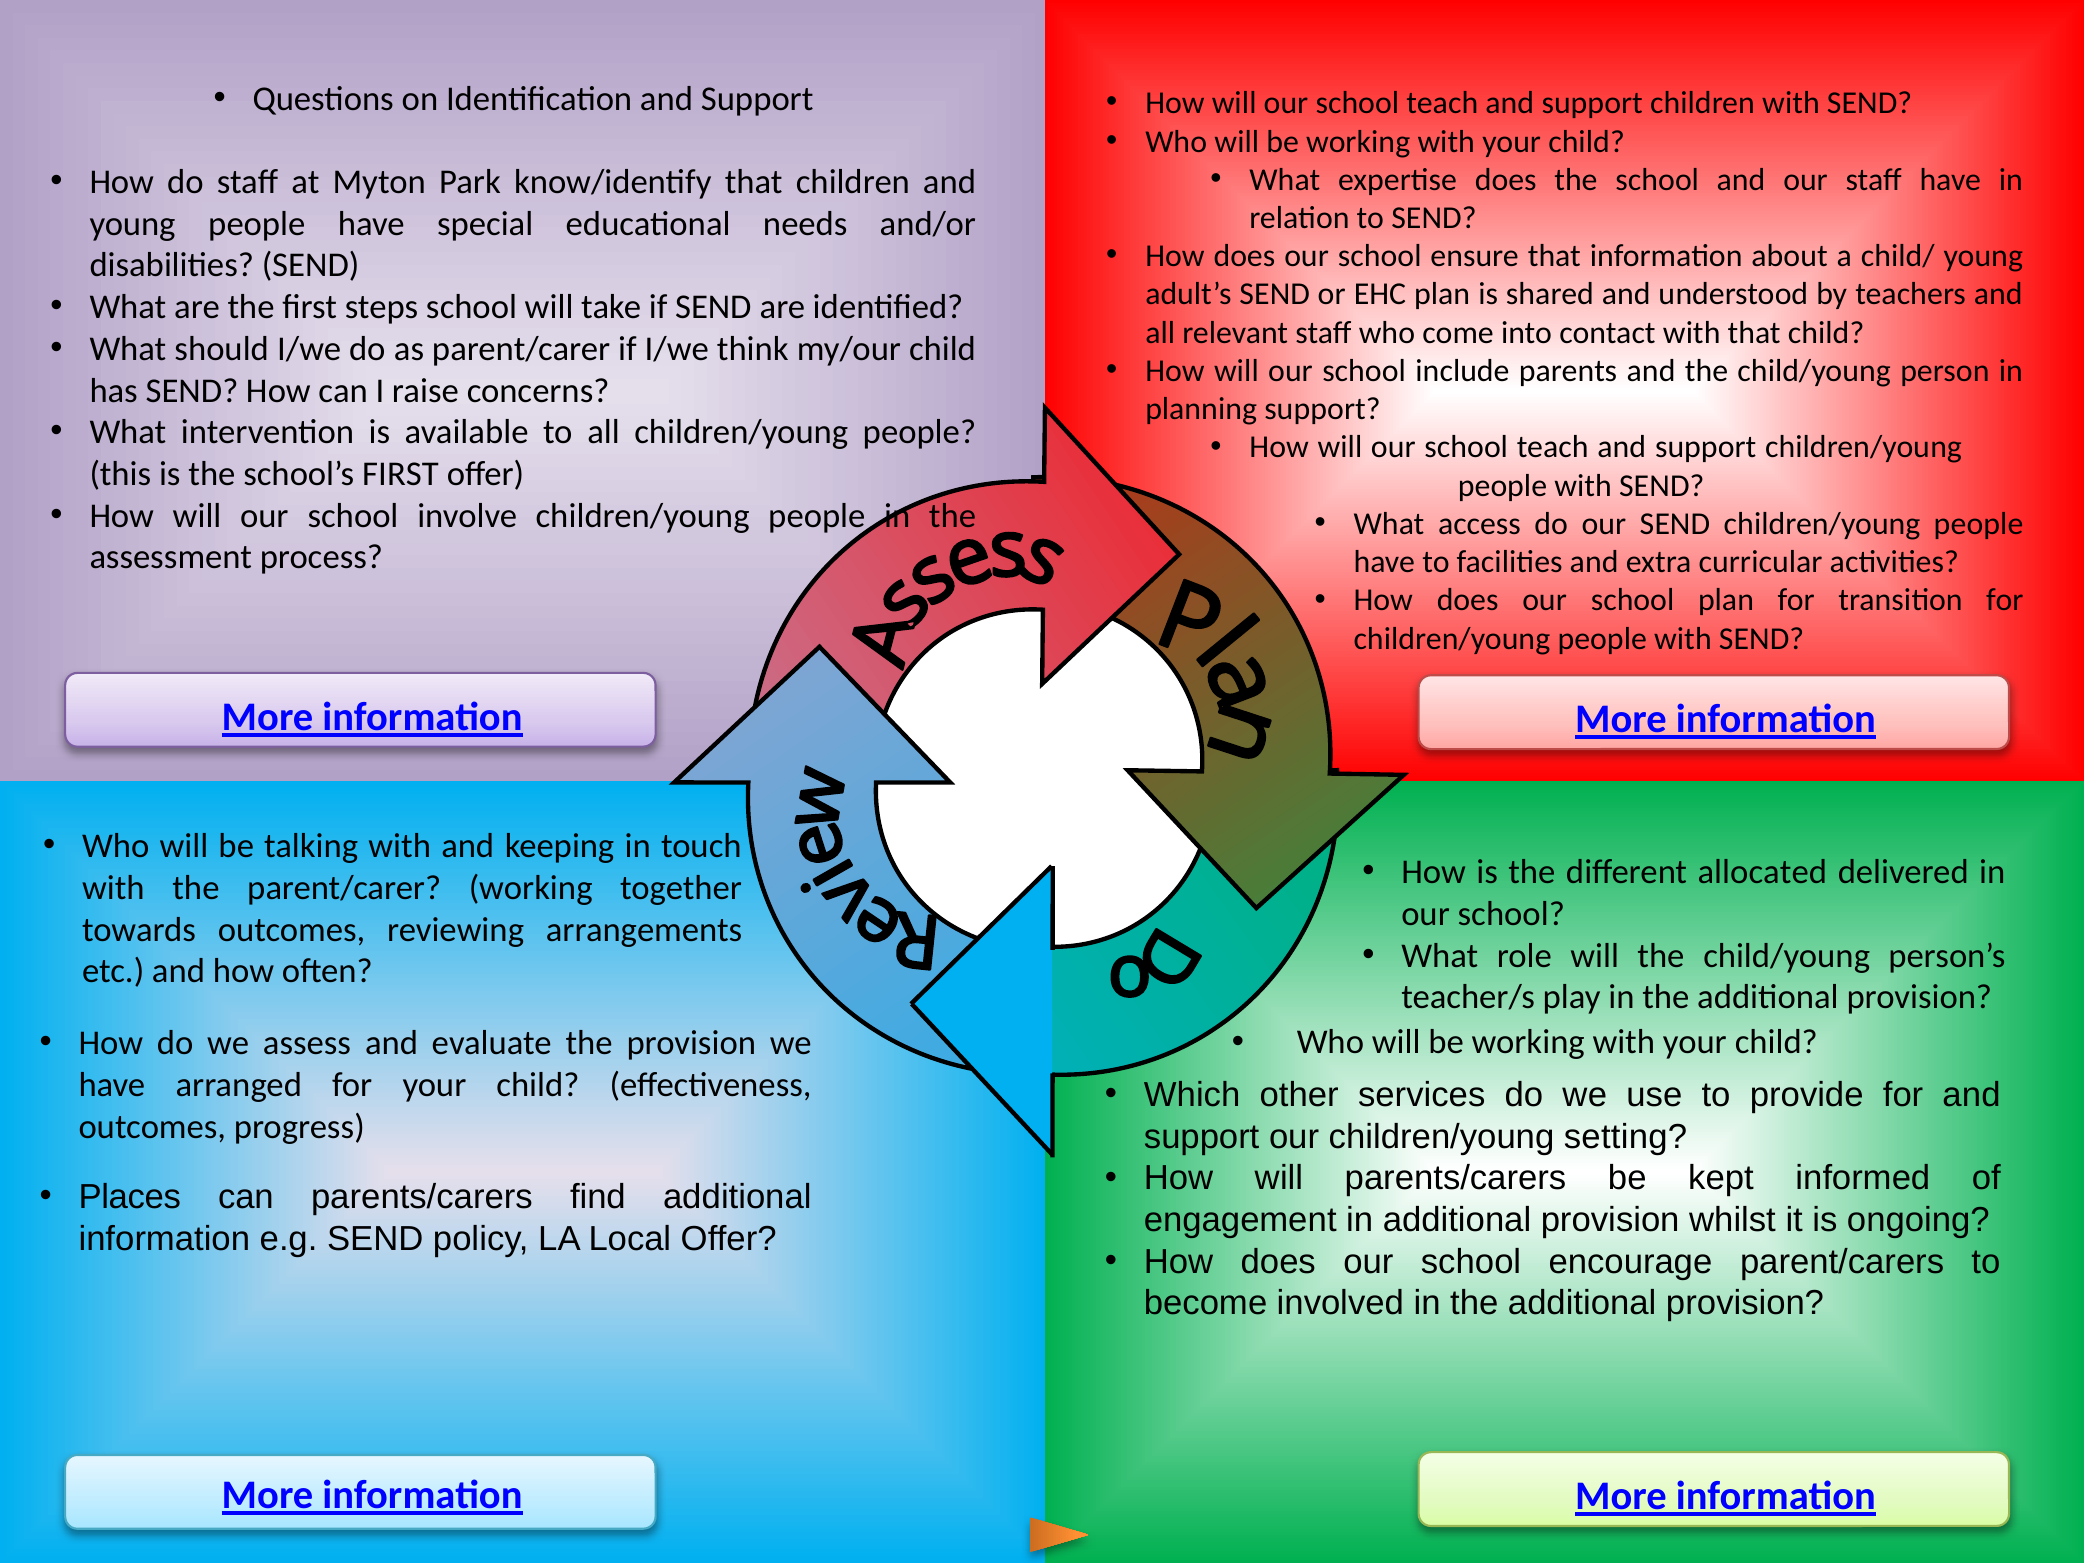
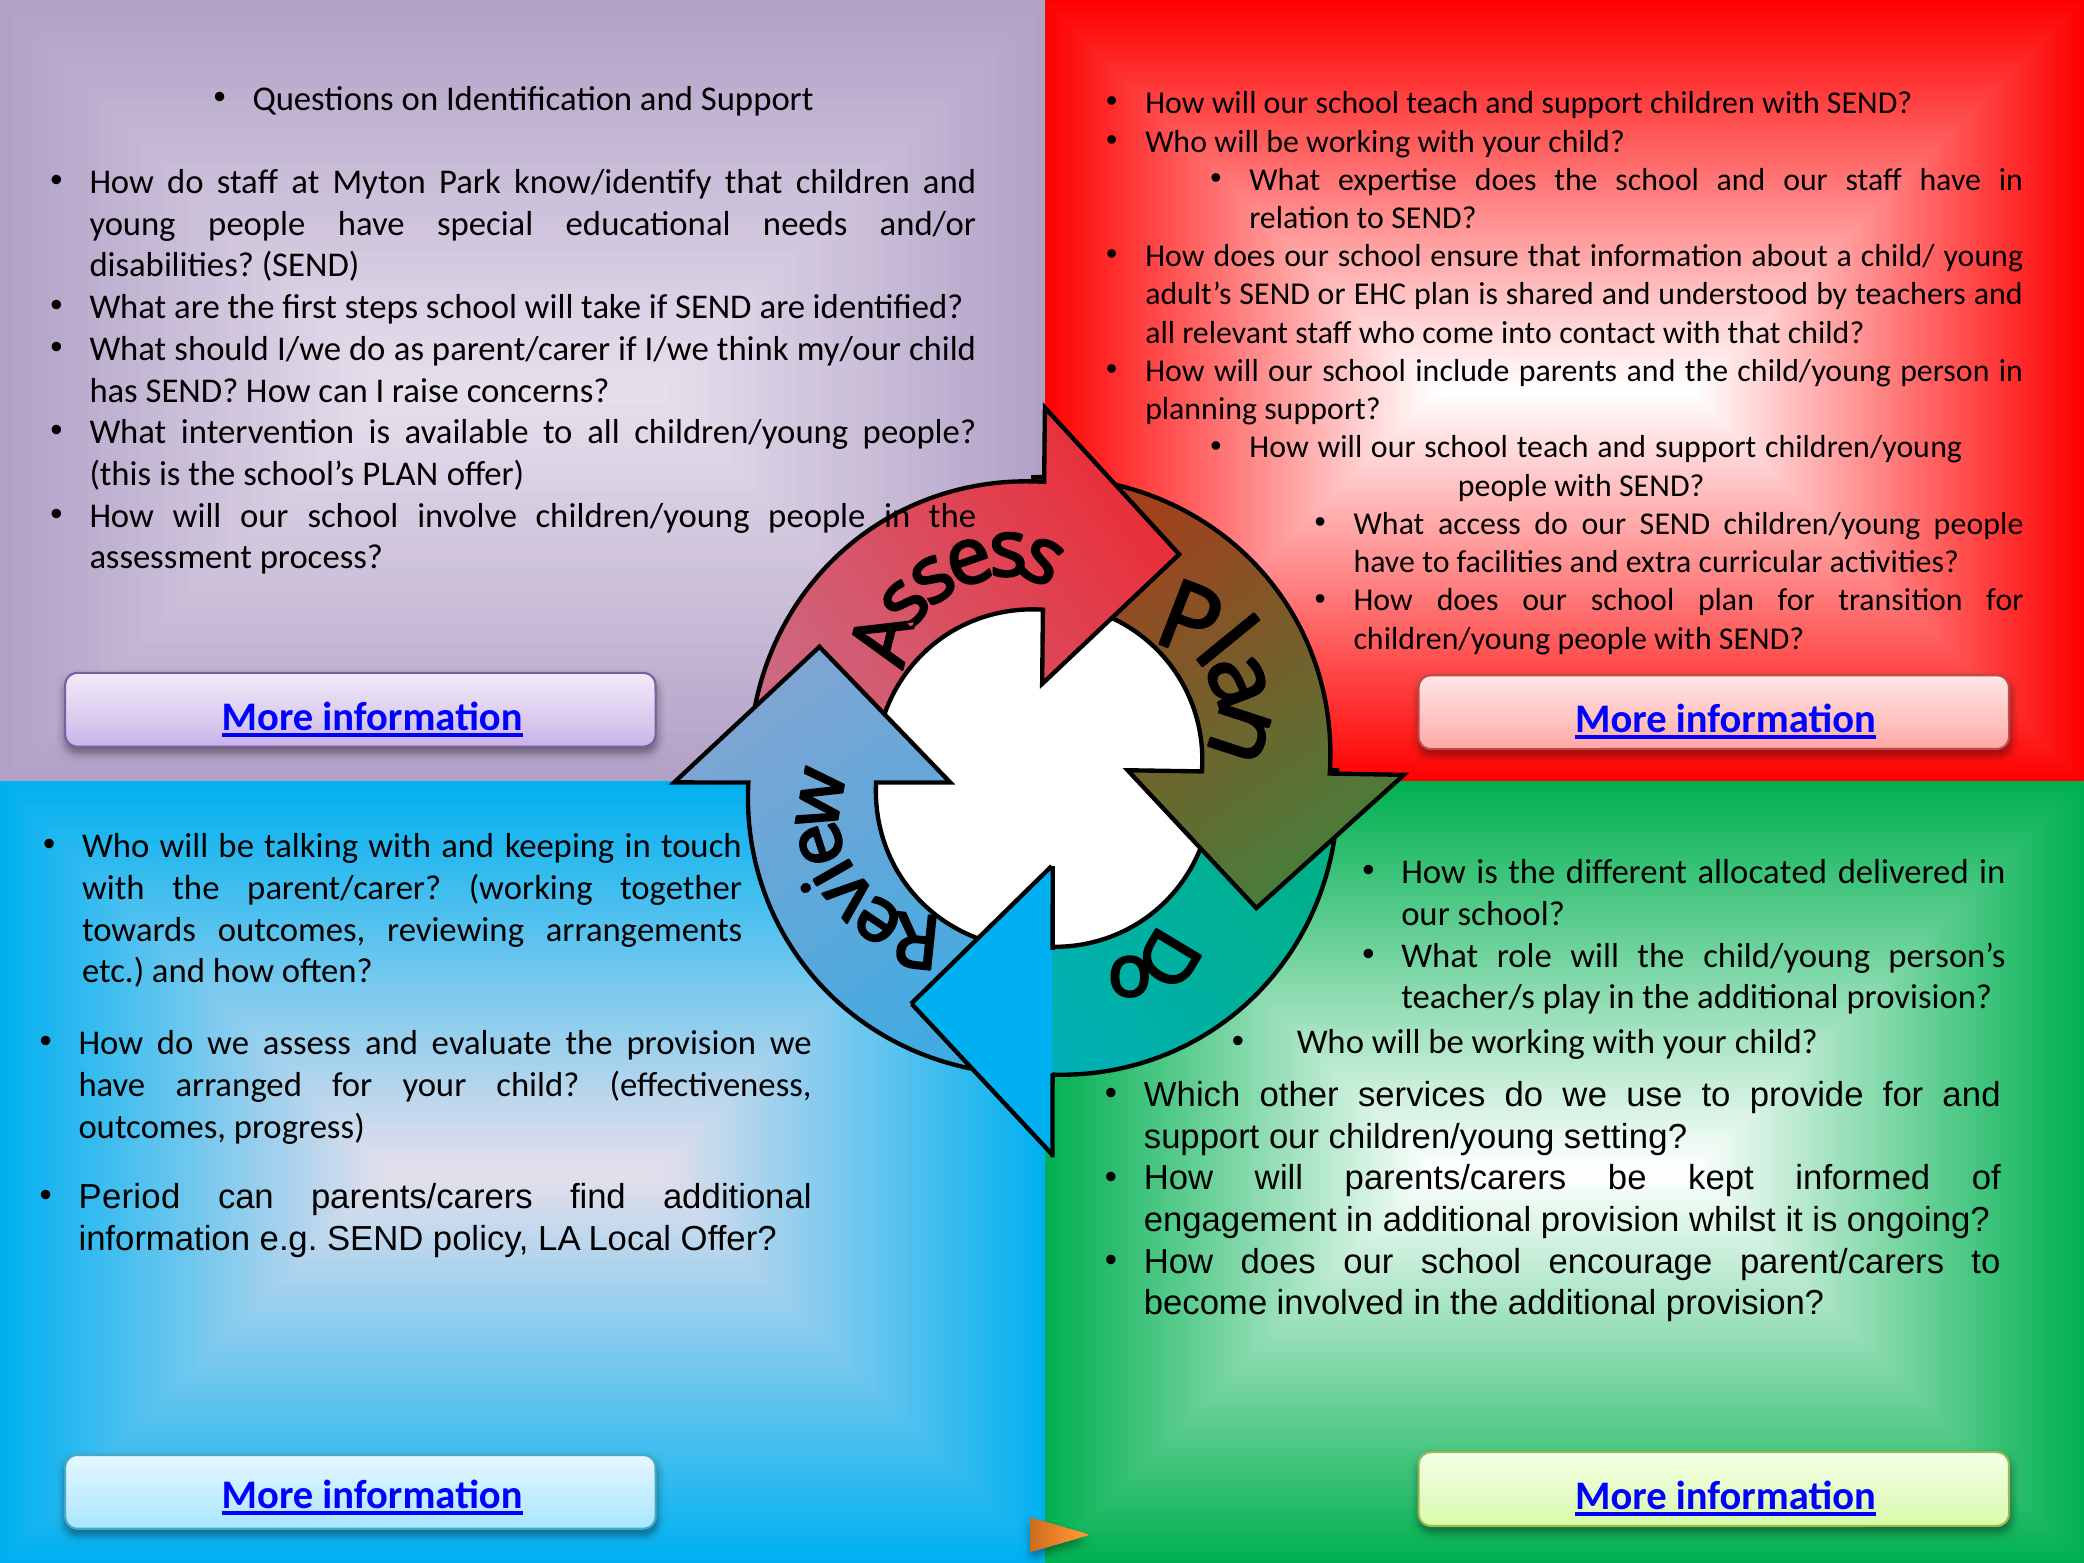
school’s FIRST: FIRST -> PLAN (400, 474)
Places: Places -> Period (129, 1197)
